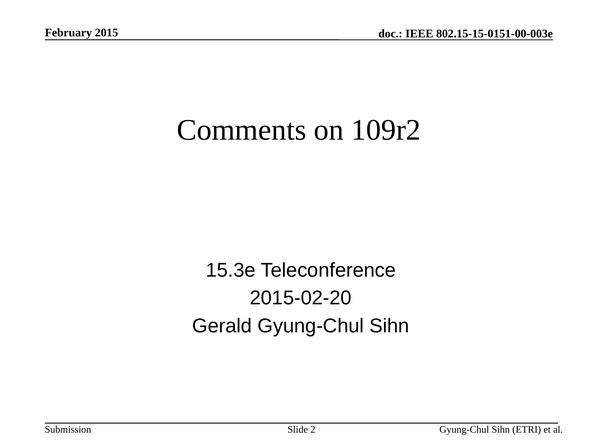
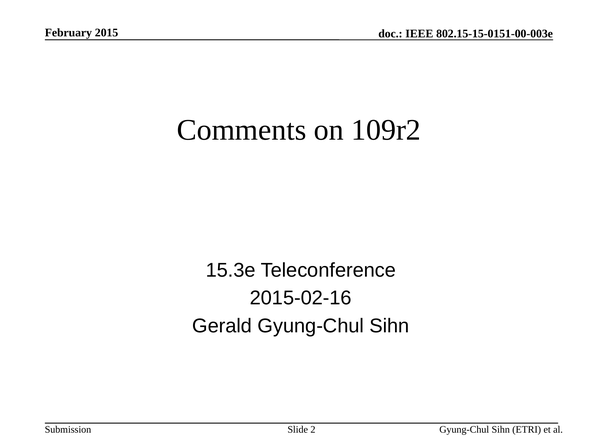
2015-02-20: 2015-02-20 -> 2015-02-16 (301, 298)
